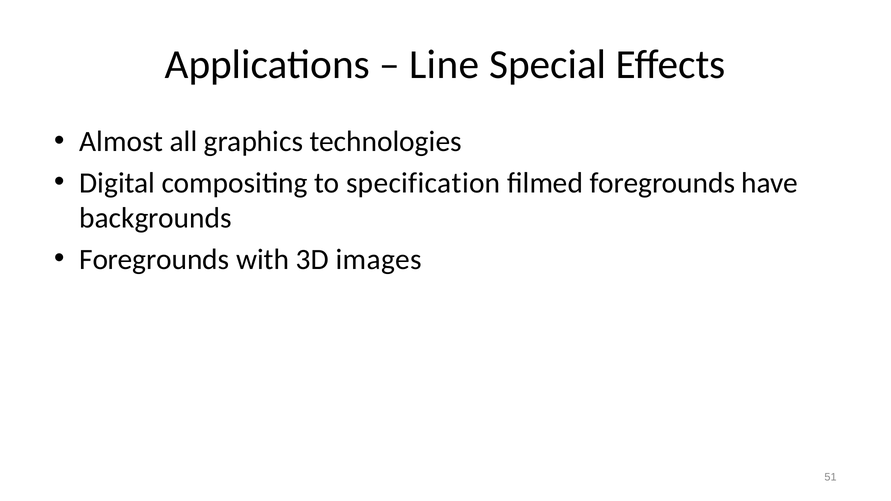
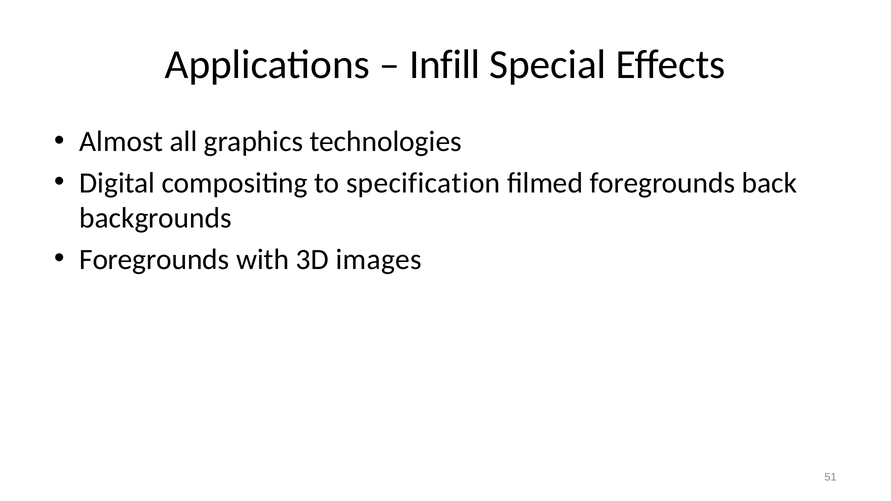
Line: Line -> Infill (445, 65)
have: have -> back (770, 183)
